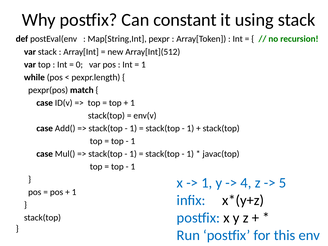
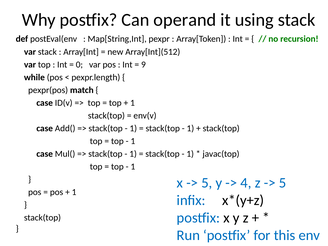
constant: constant -> operand (185, 20)
1: 1 -> 9 (143, 65)
1: 1 -> 5 (207, 183)
